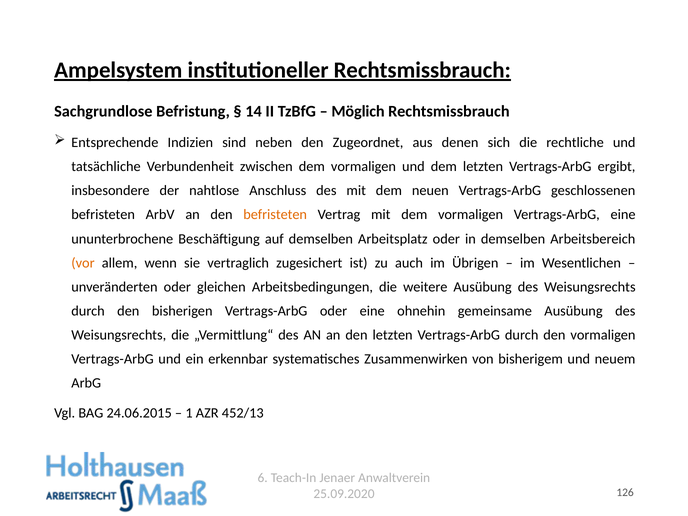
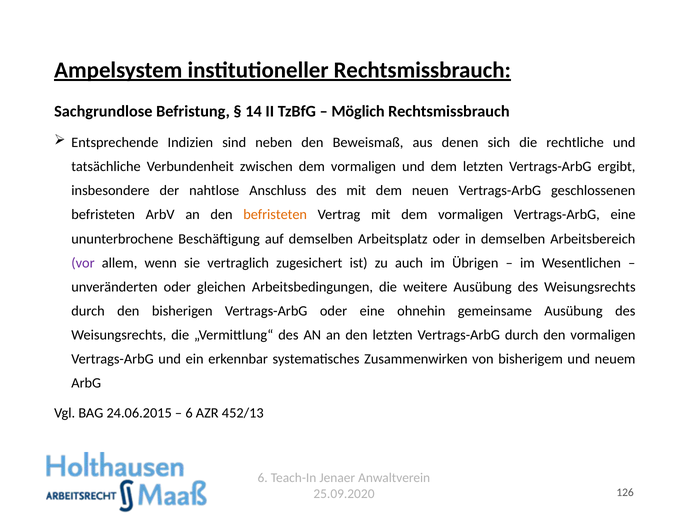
Zugeordnet: Zugeordnet -> Beweismaß (368, 142)
vor colour: orange -> purple (83, 263)
1: 1 -> 6 (189, 413)
